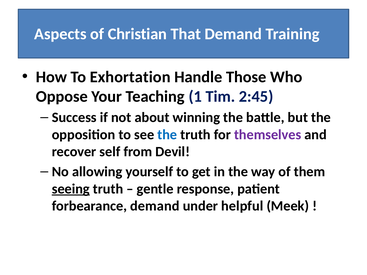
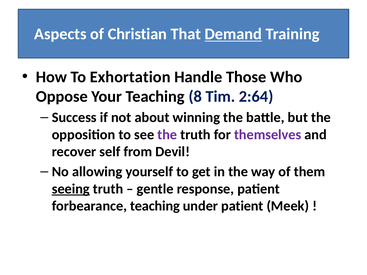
Demand underline: none -> present (233, 34)
1: 1 -> 8 (195, 97)
2:45: 2:45 -> 2:64 (256, 97)
the colour: blue -> purple (167, 135)
forbearance demand: demand -> teaching (155, 206)
under helpful: helpful -> patient (242, 206)
